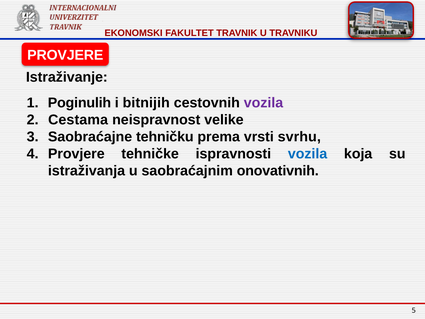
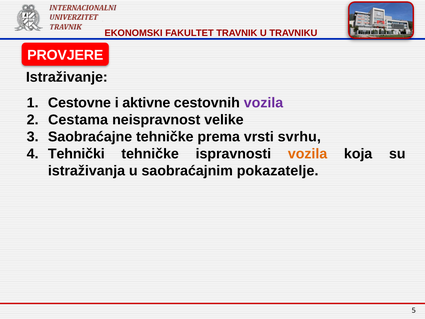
Poginulih: Poginulih -> Cestovne (79, 103)
bitnijih: bitnijih -> aktivne (146, 103)
Saobraćajne tehničku: tehničku -> tehničke (165, 137)
Provjere: Provjere -> Tehnički (76, 154)
vozila colour: blue -> orange (308, 154)
onovativnih: onovativnih -> pokazatelje (278, 171)
